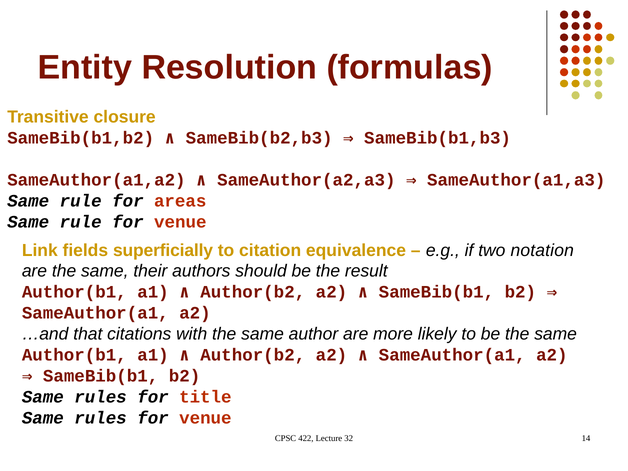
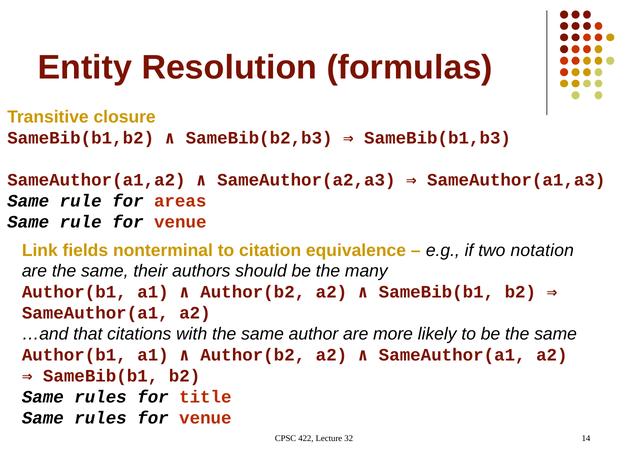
superficially: superficially -> nonterminal (163, 250)
result: result -> many (366, 271)
